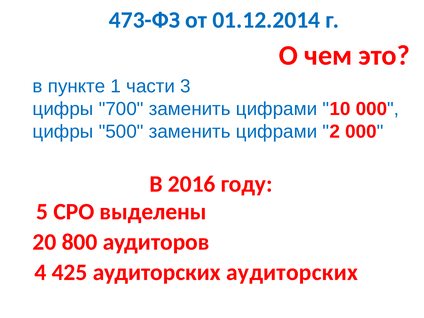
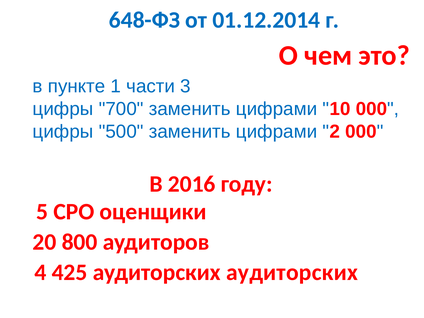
473-ФЗ: 473-ФЗ -> 648-ФЗ (144, 20)
выделены: выделены -> оценщики (153, 212)
